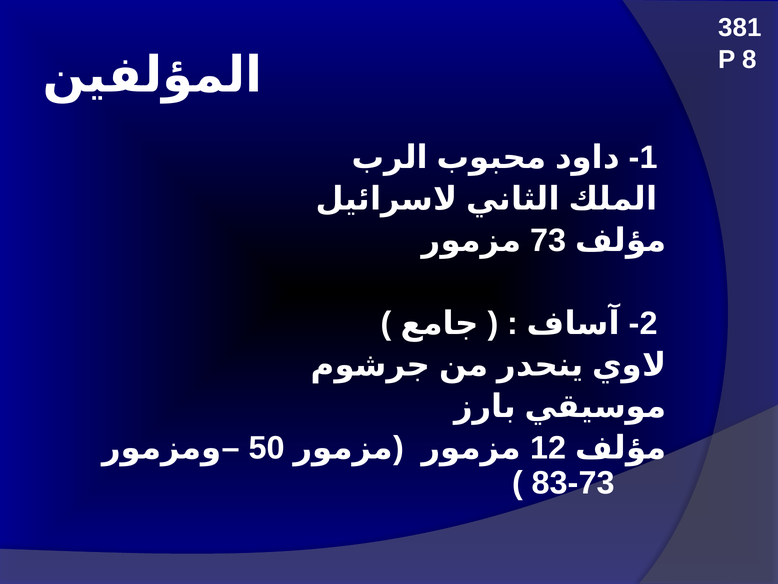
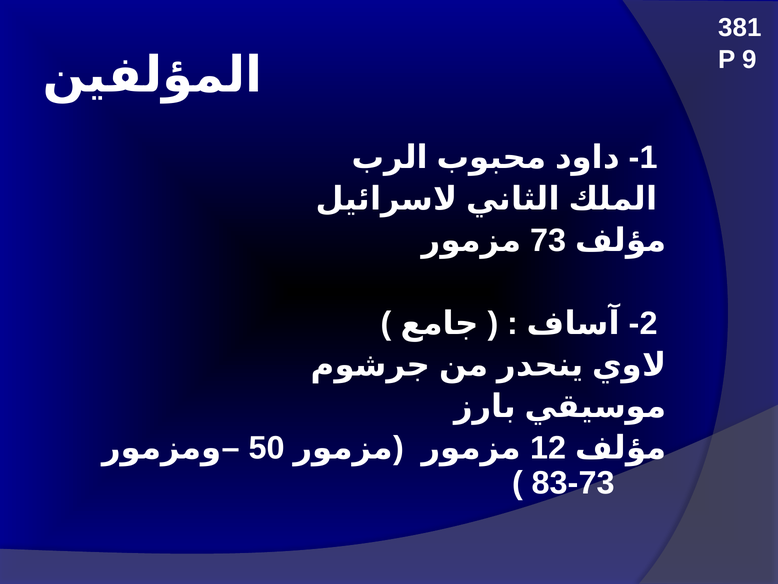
8: 8 -> 9 (749, 60)
